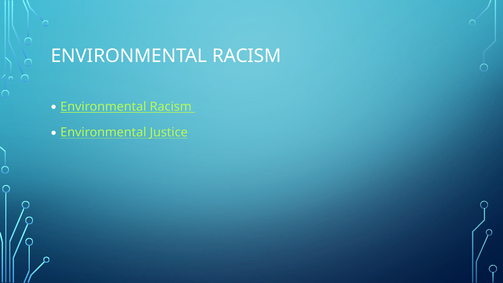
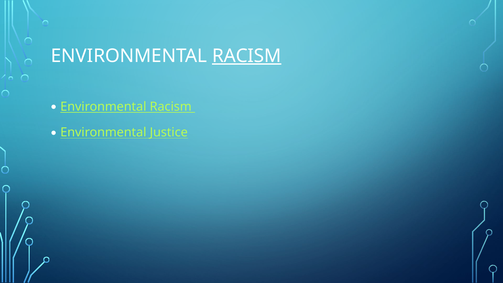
RACISM underline: none -> present (247, 56)
